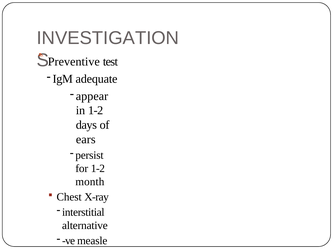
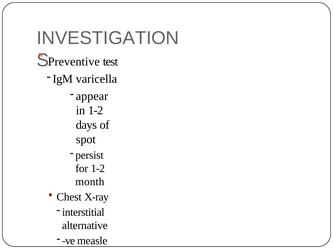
adequate: adequate -> varicella (96, 79)
ears: ears -> spot (86, 139)
